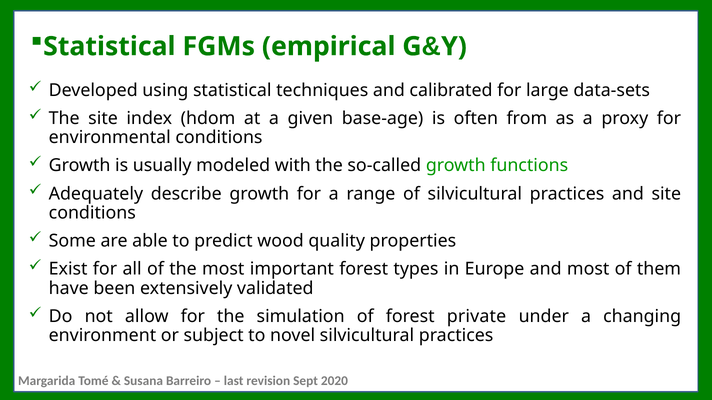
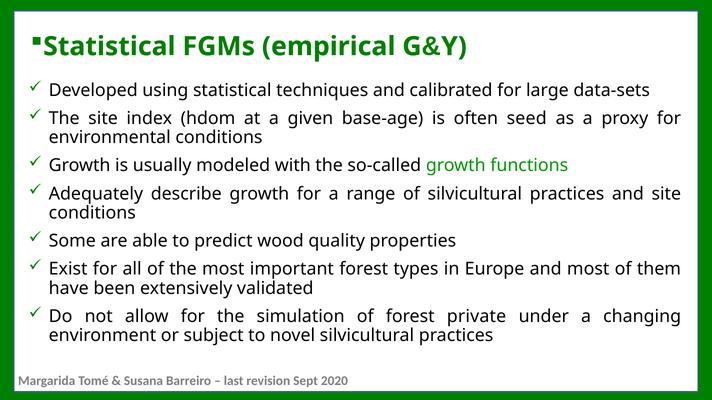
from: from -> seed (527, 118)
